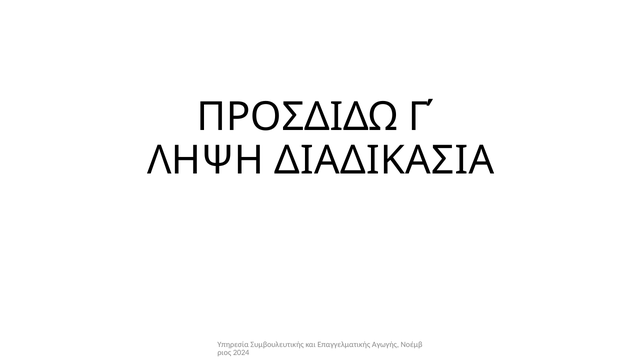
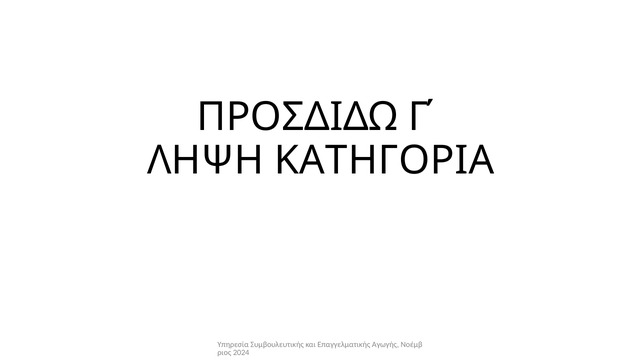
ΔΙΑΔΙΚΑΣΙΑ: ΔΙΑΔΙΚΑΣΙΑ -> ΚΑΤΗΓΟΡΙΑ (384, 160)
